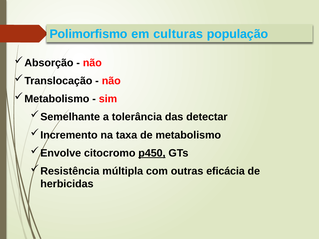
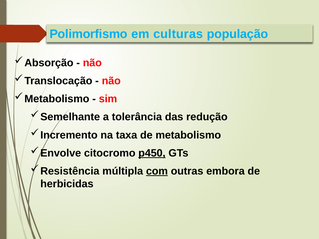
detectar: detectar -> redução (207, 117)
com underline: none -> present (157, 171)
eficácia: eficácia -> embora (225, 171)
